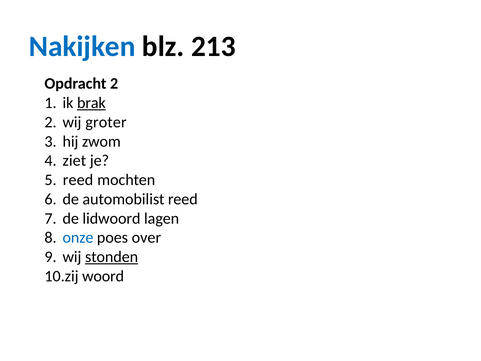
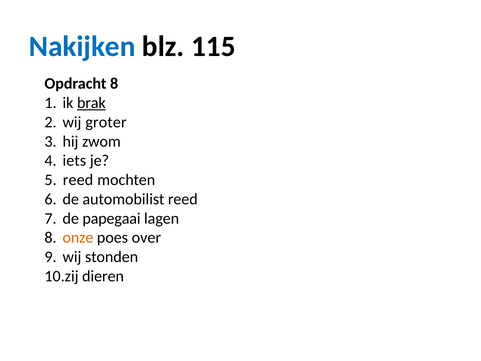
213: 213 -> 115 (213, 47)
Opdracht 2: 2 -> 8 (114, 84)
ziet: ziet -> iets (74, 161)
lidwoord: lidwoord -> papegaai (112, 218)
onze colour: blue -> orange (78, 238)
stonden underline: present -> none (112, 257)
woord: woord -> dieren (103, 276)
